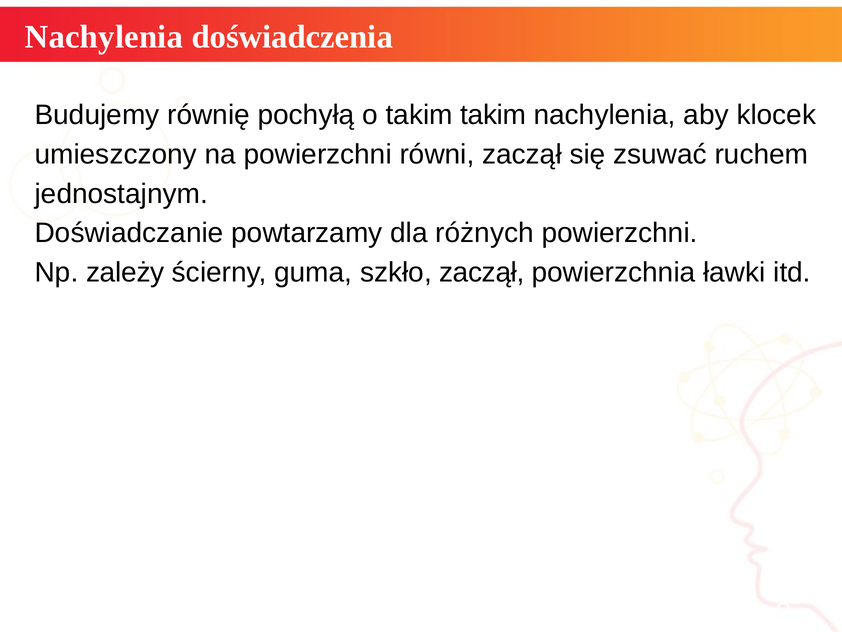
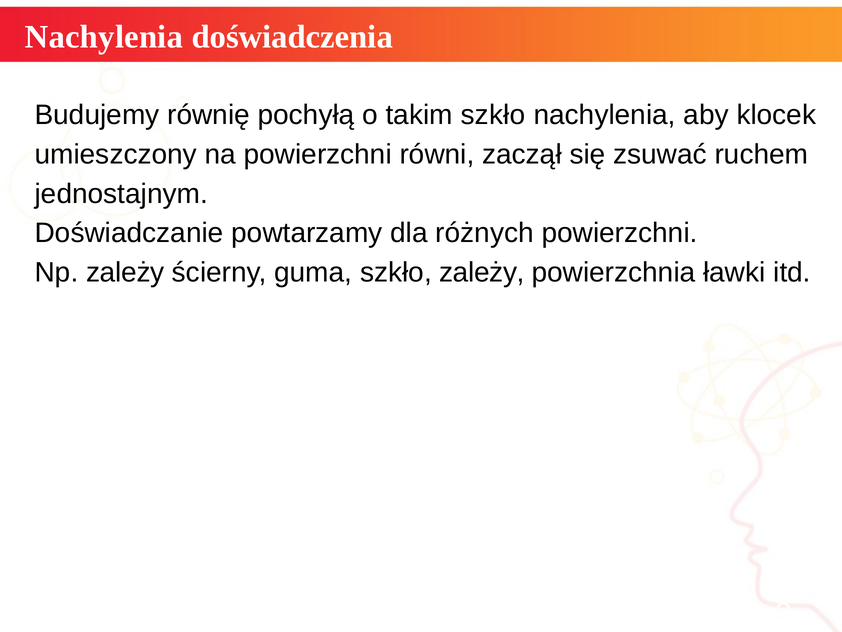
takim takim: takim -> szkło (493, 115)
szkło zaczął: zaczął -> zależy (482, 272)
